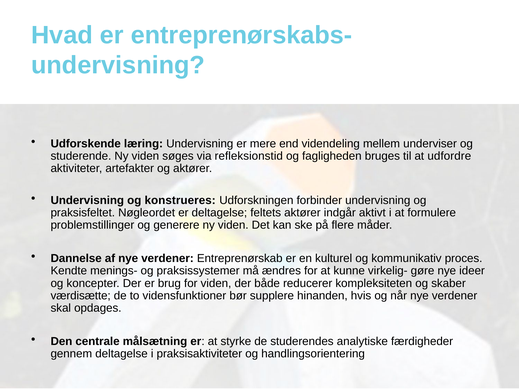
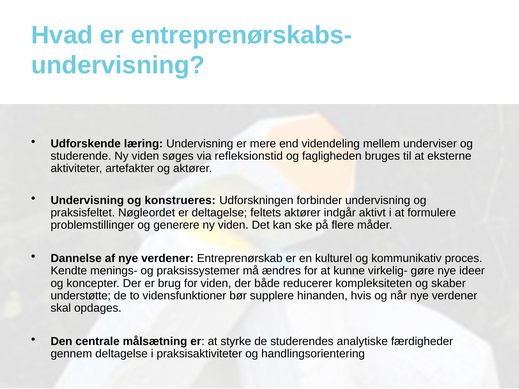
udfordre: udfordre -> eksterne (449, 156)
værdisætte: værdisætte -> understøtte (81, 296)
